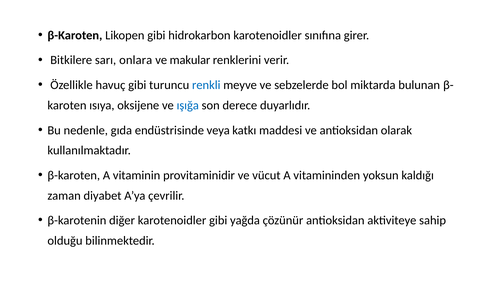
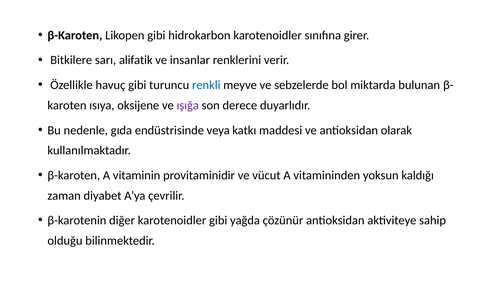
onlara: onlara -> alifatik (136, 60)
makular: makular -> insanlar (190, 60)
ışığa colour: blue -> purple (188, 105)
